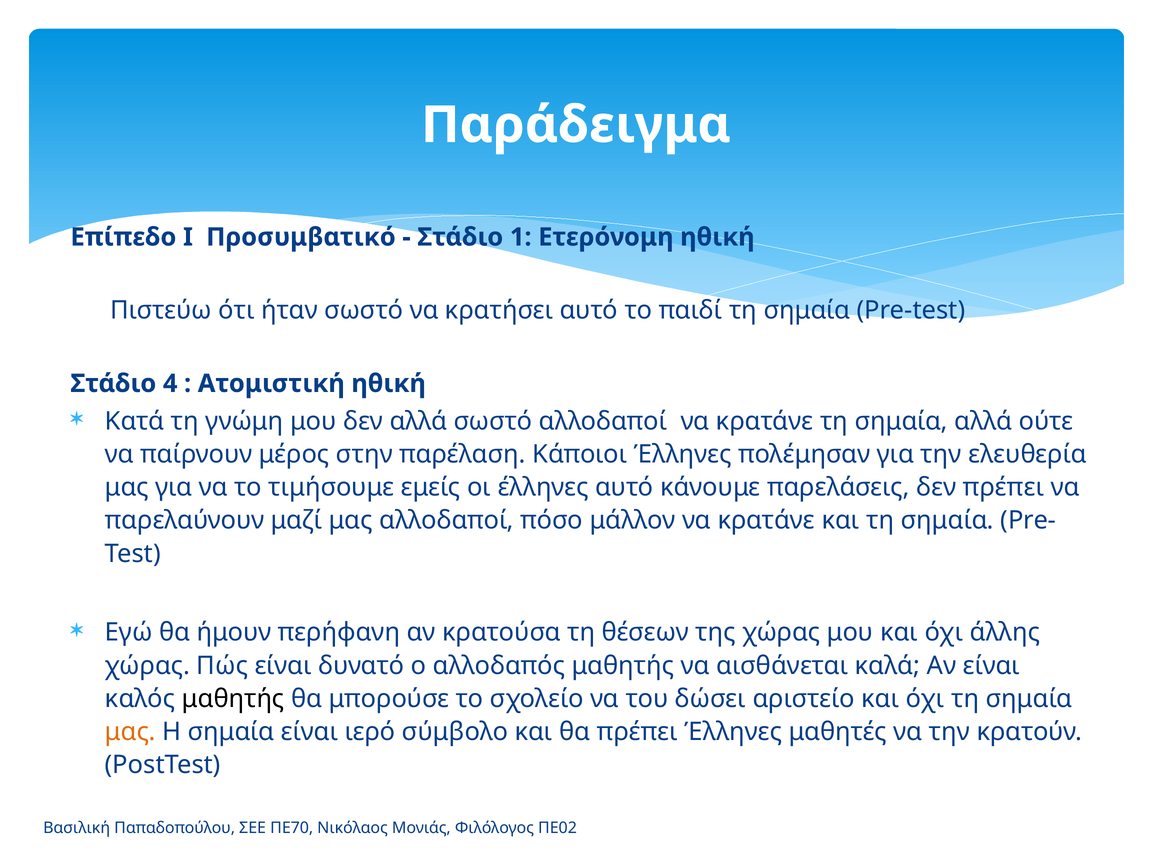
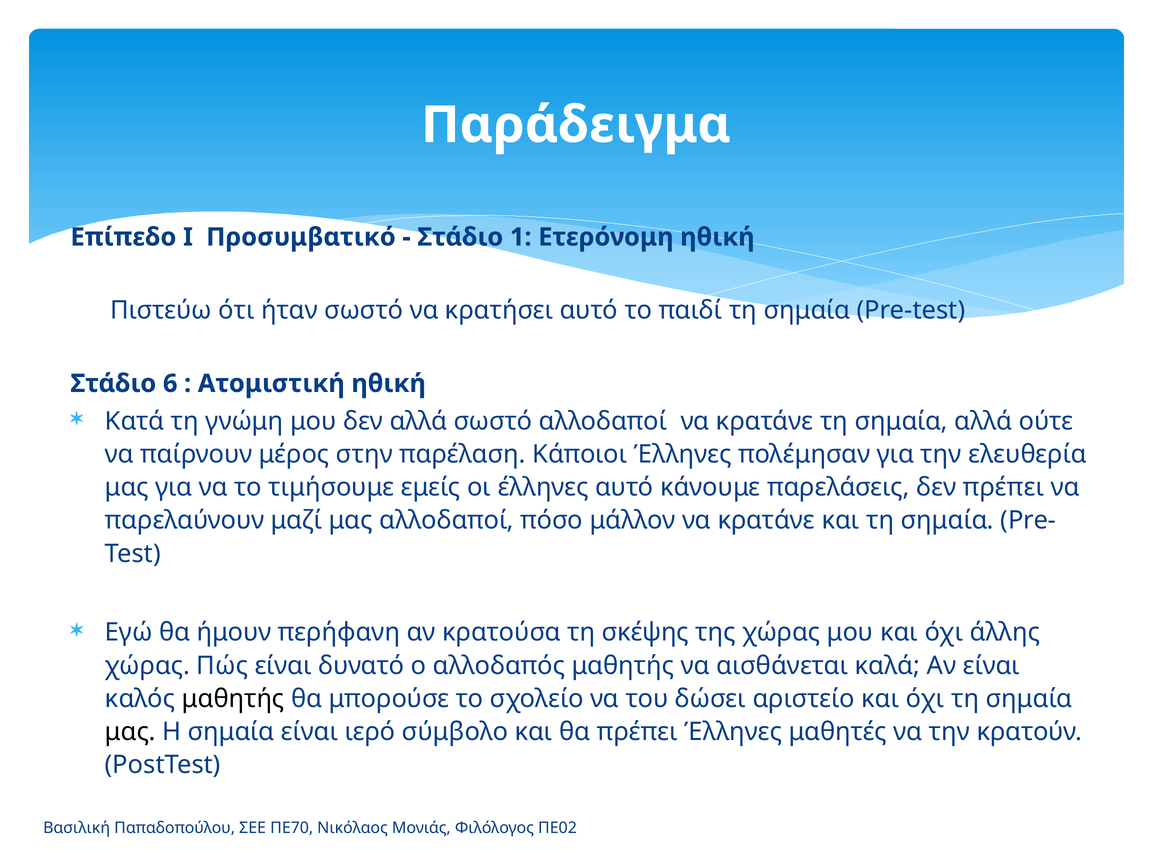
4: 4 -> 6 (170, 384)
θέσεων: θέσεων -> σκέψης (645, 632)
μας colour: orange -> black (130, 732)
